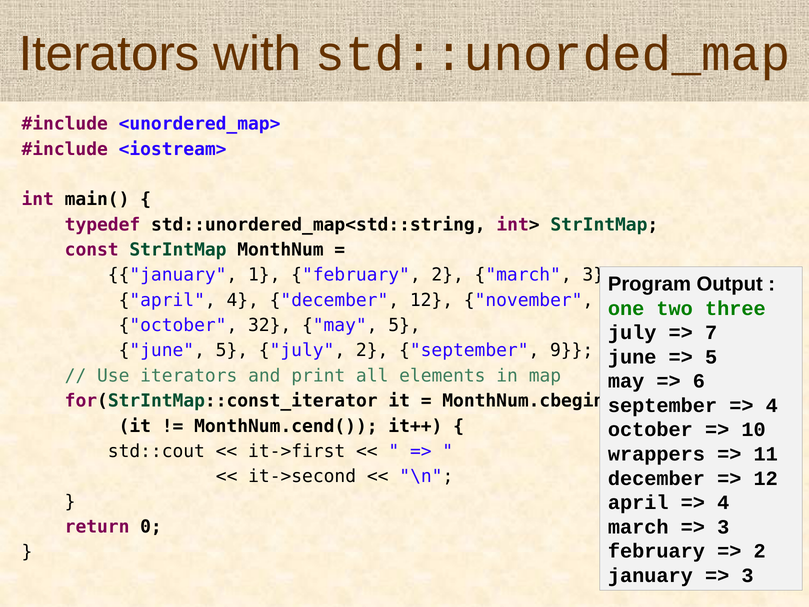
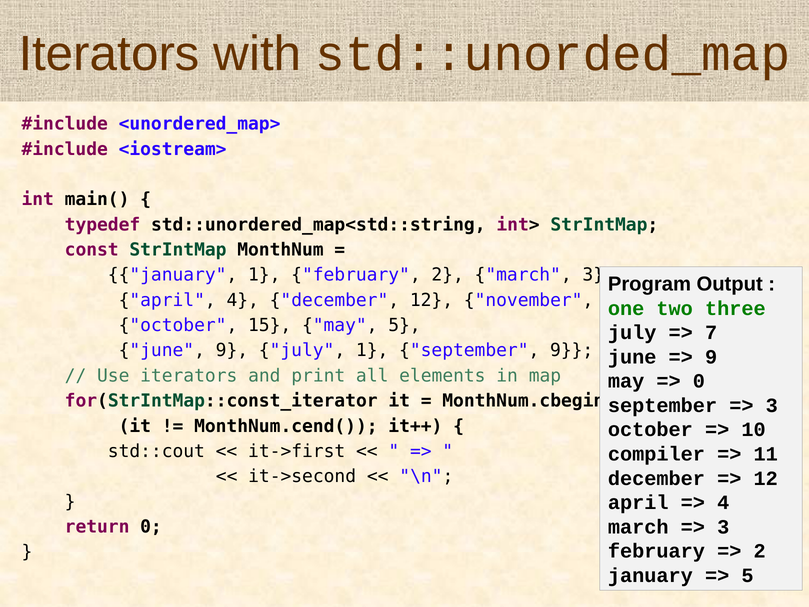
32: 32 -> 15 (270, 325)
june 5: 5 -> 9 (232, 350)
july 2: 2 -> 1 (372, 350)
5: 5 -> 9 (711, 357)
6: 6 -> 0 (699, 381)
4: 4 -> 3 (772, 405)
wrappers: wrappers -> compiler (656, 454)
3: 3 -> 5 (747, 575)
